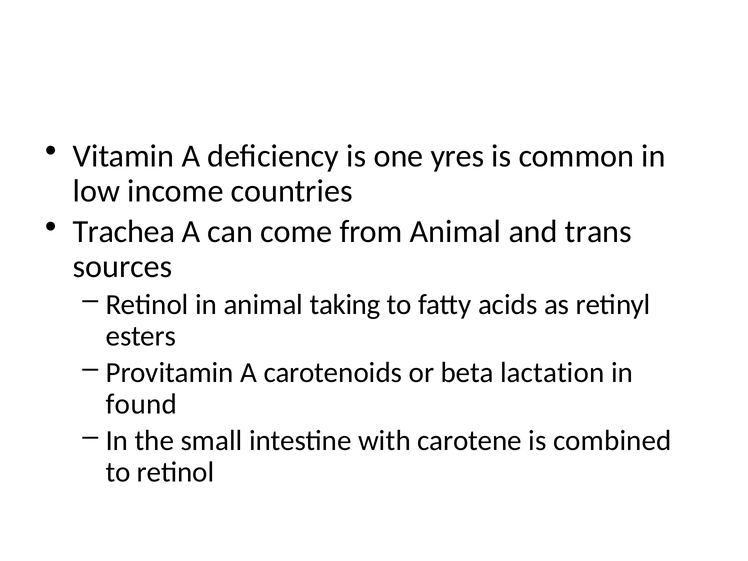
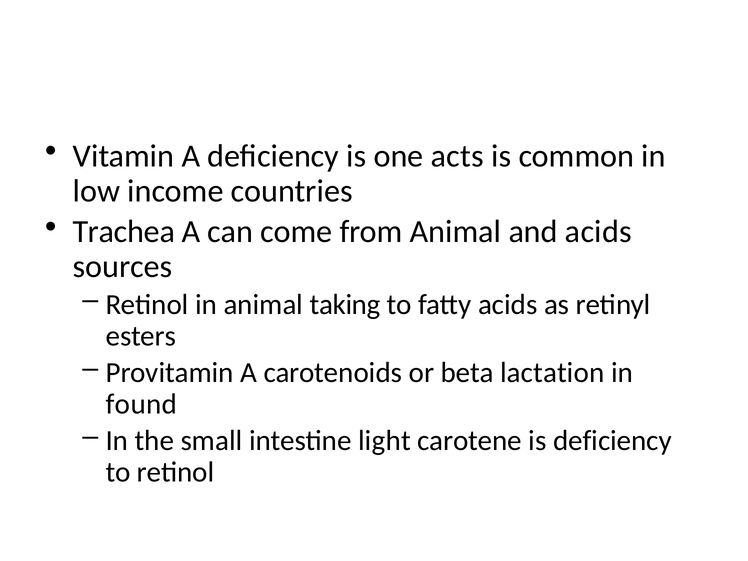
yres: yres -> acts (457, 156)
and trans: trans -> acids (598, 232)
with: with -> light (384, 441)
is combined: combined -> deficiency (612, 441)
